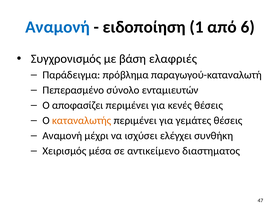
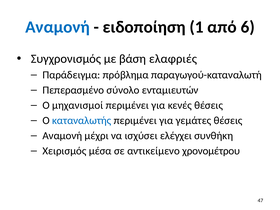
αποφασίζει: αποφασίζει -> μηχανισμοί (78, 105)
καταναλωτής colour: orange -> blue (82, 120)
διαστηματος: διαστηματος -> χρονομέτρου (211, 151)
